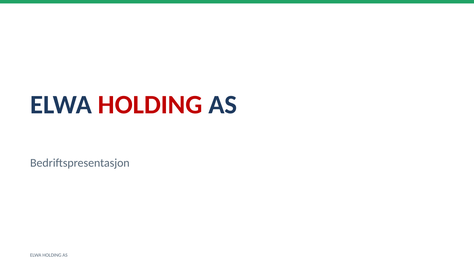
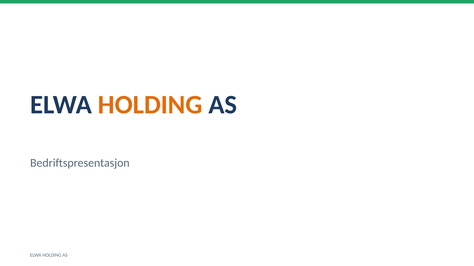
HOLDING colour: red -> orange (150, 105)
